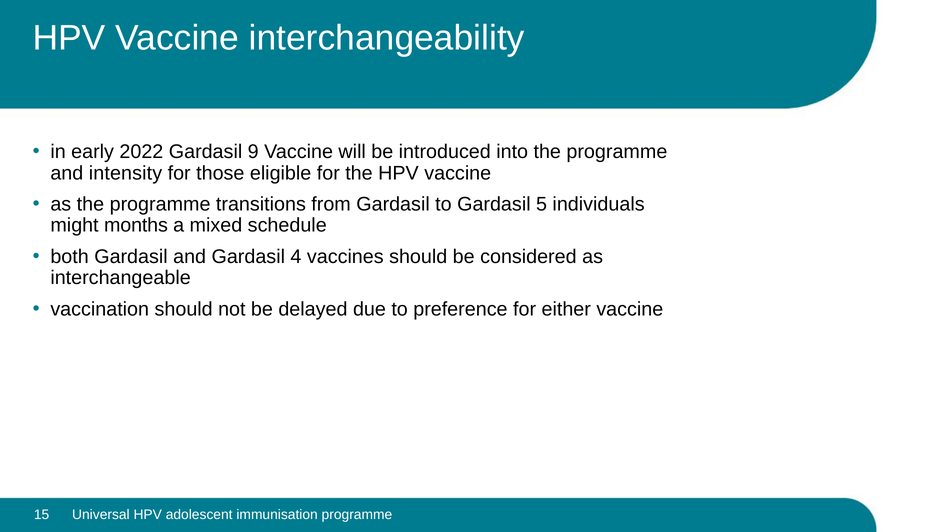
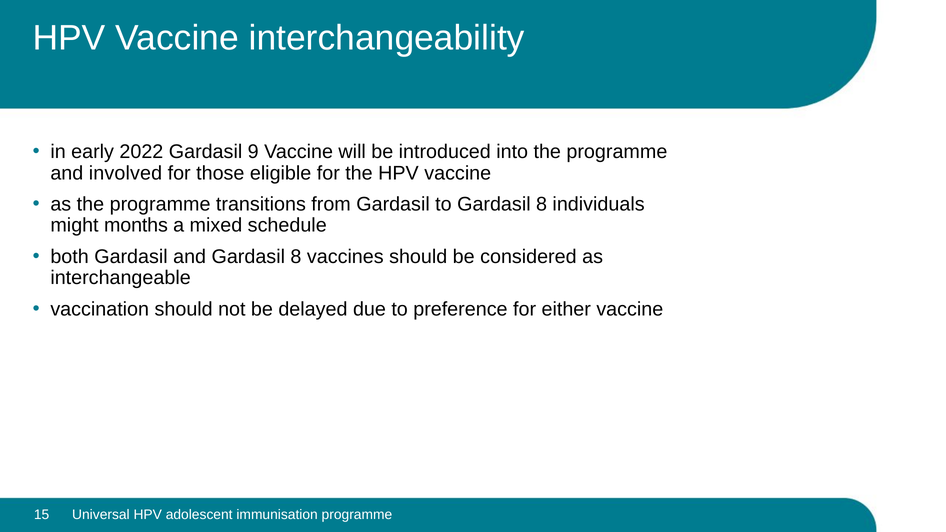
intensity: intensity -> involved (125, 173)
to Gardasil 5: 5 -> 8 (542, 204)
and Gardasil 4: 4 -> 8 (296, 257)
